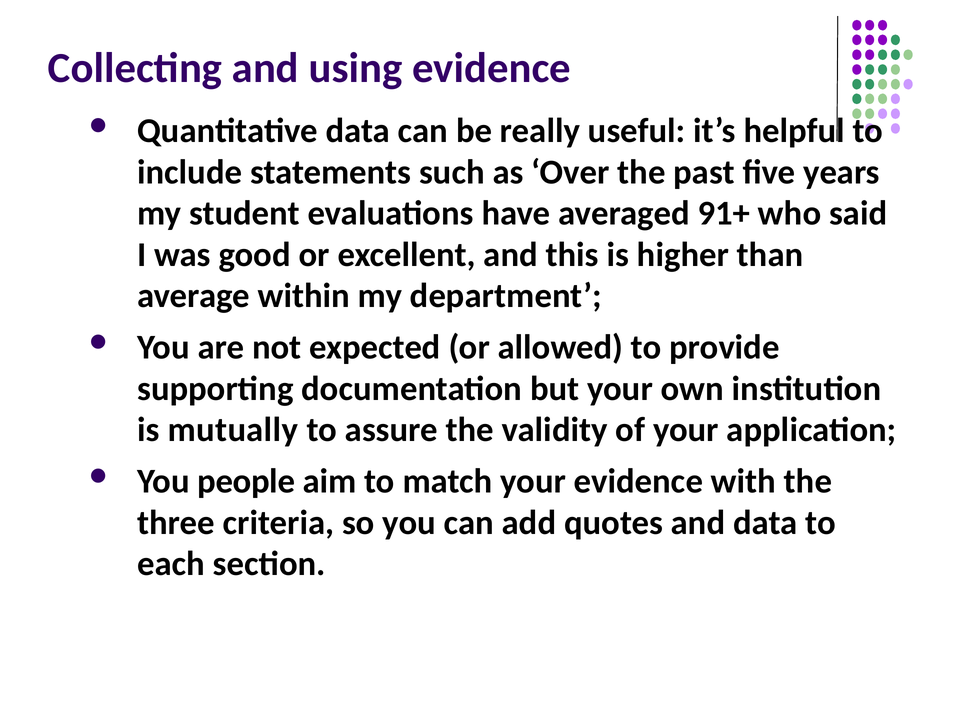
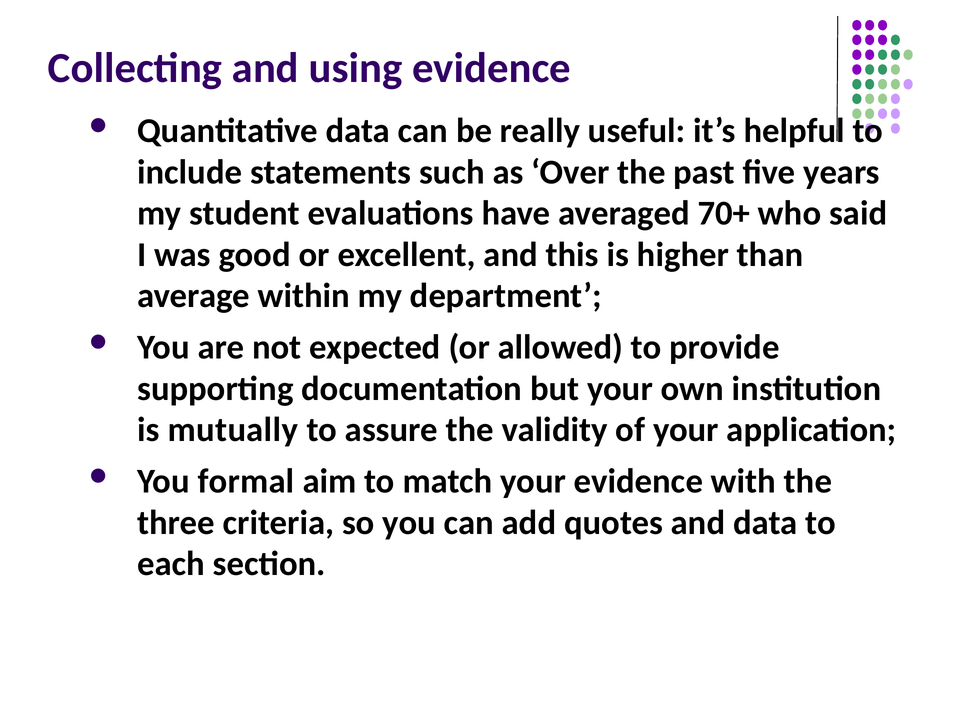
91+: 91+ -> 70+ (724, 213)
people: people -> formal (246, 481)
